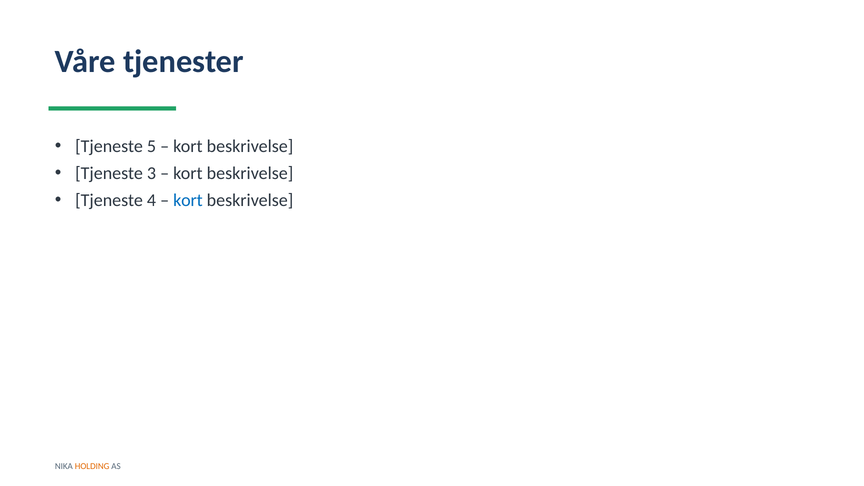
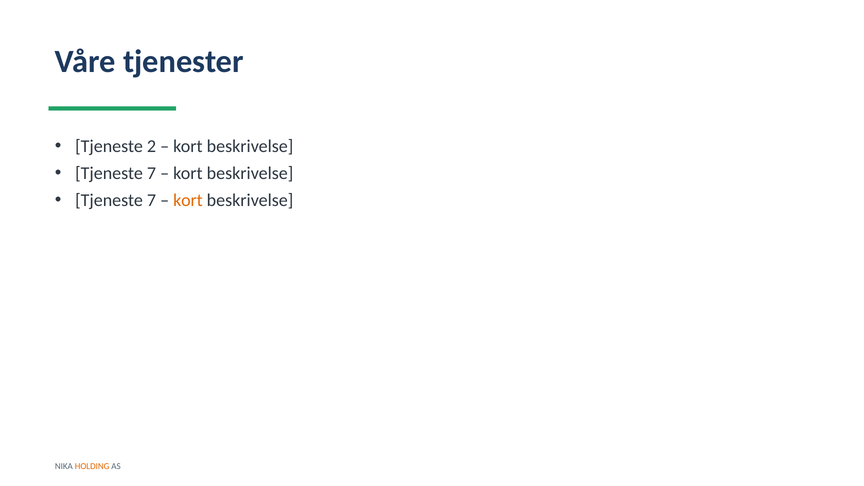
5: 5 -> 2 (151, 146)
3: 3 -> 7 (151, 173)
4: 4 -> 7 (151, 200)
kort colour: blue -> orange (188, 200)
